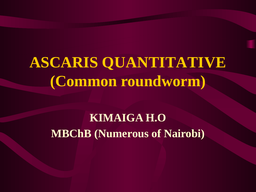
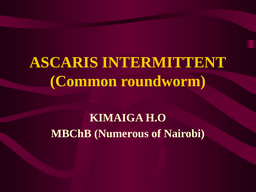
QUANTITATIVE: QUANTITATIVE -> INTERMITTENT (164, 62)
